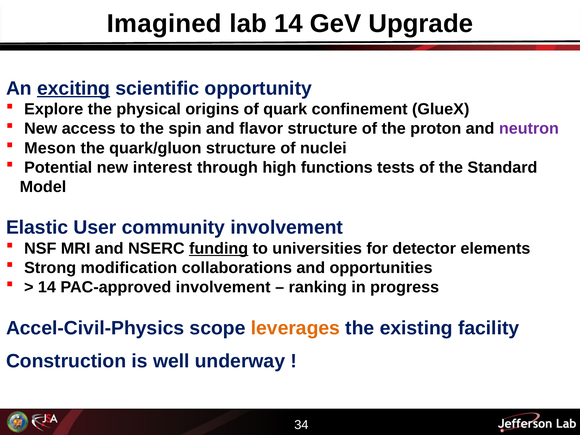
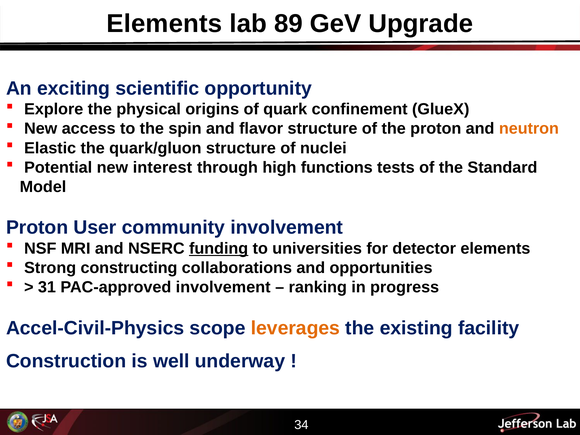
Imagined: Imagined -> Elements (164, 24)
lab 14: 14 -> 89 (288, 24)
exciting underline: present -> none (74, 88)
neutron colour: purple -> orange (529, 129)
Meson: Meson -> Elastic (50, 148)
Elastic: Elastic -> Proton (37, 228)
modification: modification -> constructing (129, 268)
14: 14 -> 31 (47, 287)
